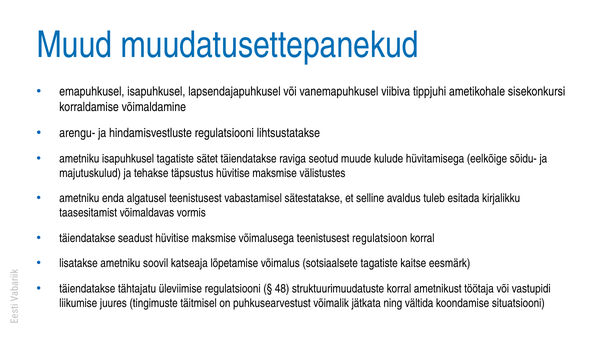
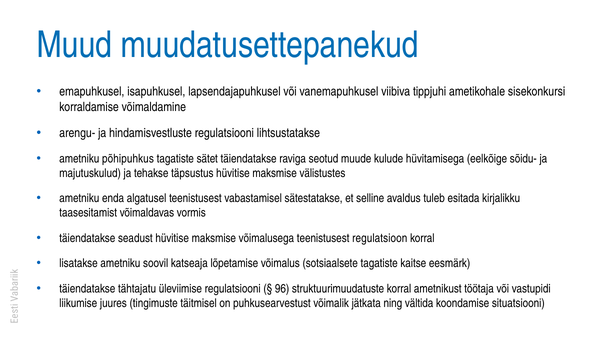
ametniku isapuhkusel: isapuhkusel -> põhipuhkus (128, 158)
48: 48 -> 96 (282, 288)
